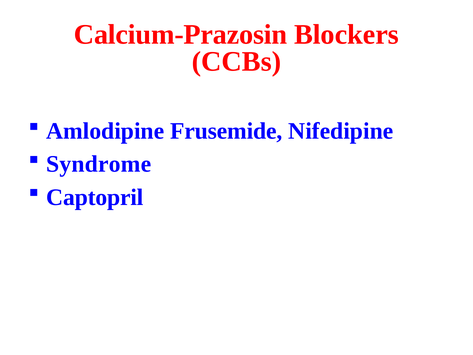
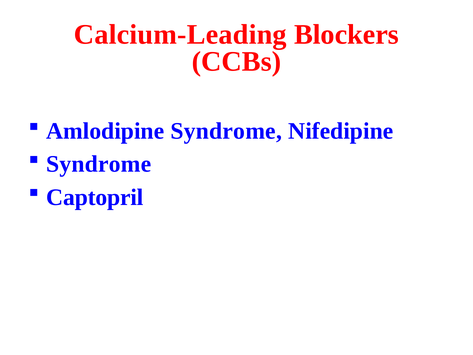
Calcium-Prazosin: Calcium-Prazosin -> Calcium-Leading (180, 34)
Amlodipine Frusemide: Frusemide -> Syndrome (226, 131)
